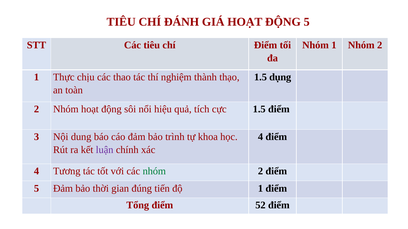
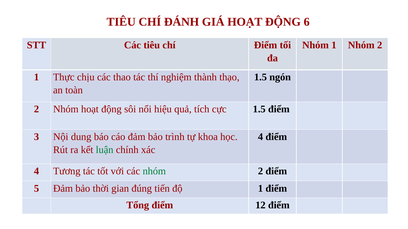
ĐỘNG 5: 5 -> 6 (307, 22)
dụng: dụng -> ngón (280, 77)
luận colour: purple -> green (105, 150)
52: 52 -> 12 (260, 206)
